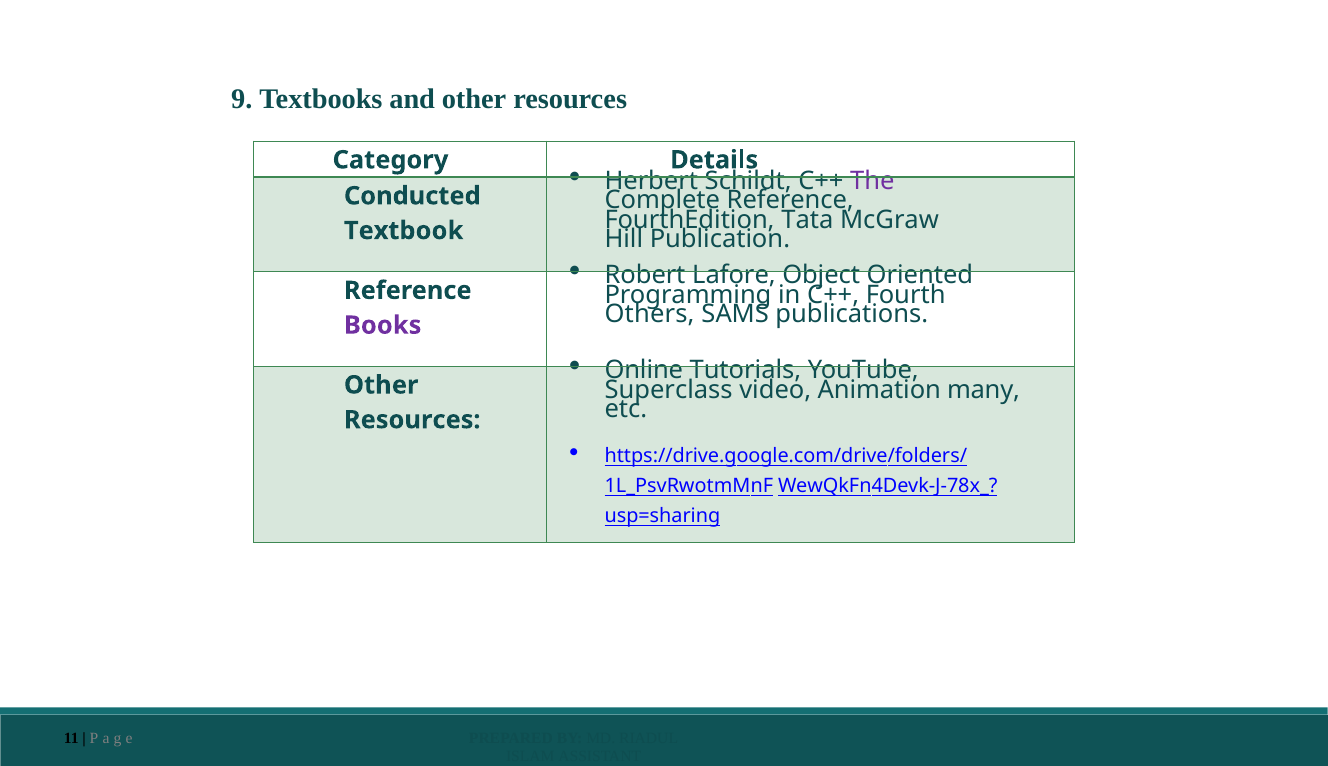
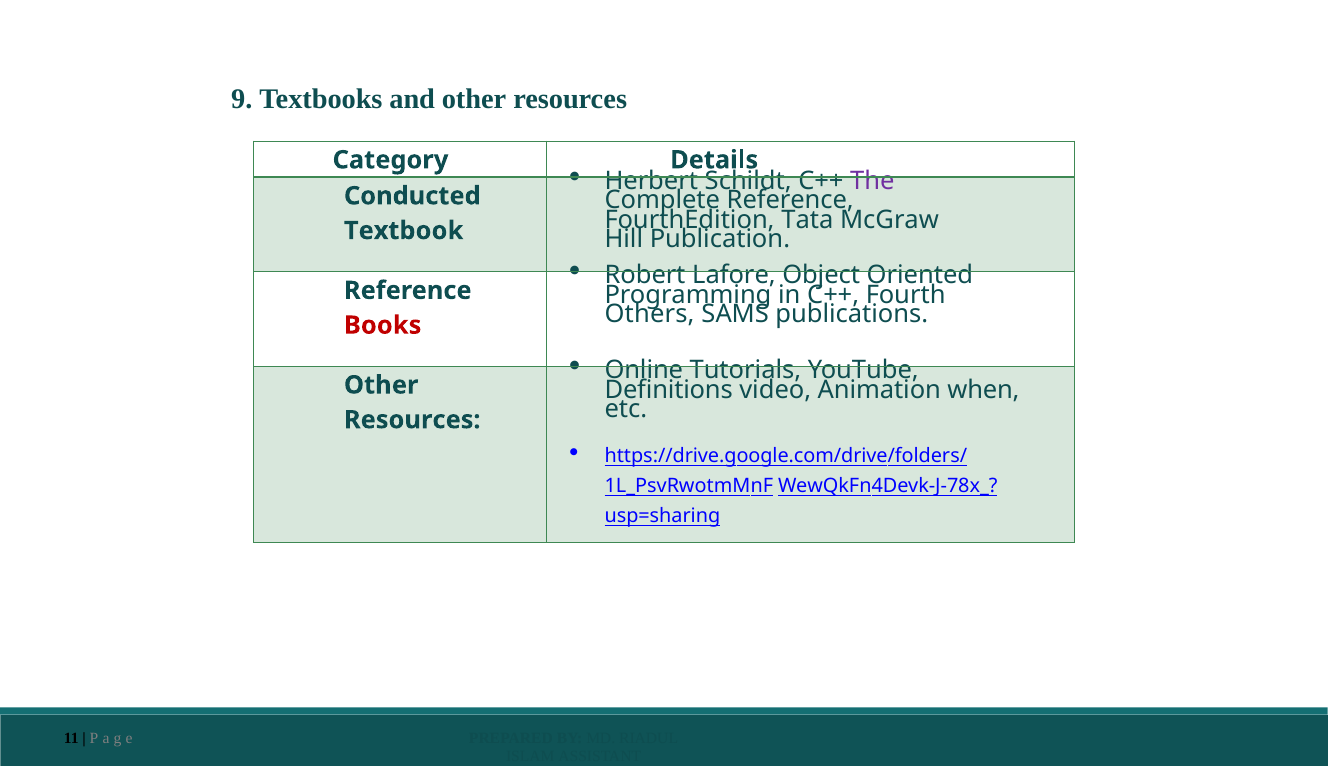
Books colour: purple -> red (383, 325)
Superclass: Superclass -> Definitions (669, 390)
many: many -> when (983, 390)
